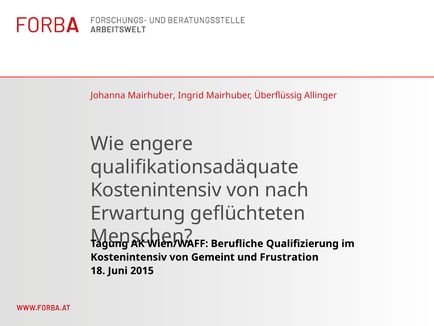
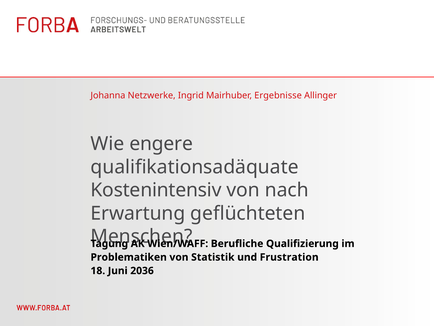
Johanna Mairhuber: Mairhuber -> Netzwerke (152, 95)
Überflüssig: Überflüssig -> Ergebnisse (278, 95)
Kostenintensiv: Kostenintensiv -> Problematiken (129, 257)
Gemeint: Gemeint -> Statistik (213, 257)
2015: 2015 -> 2036 (142, 270)
